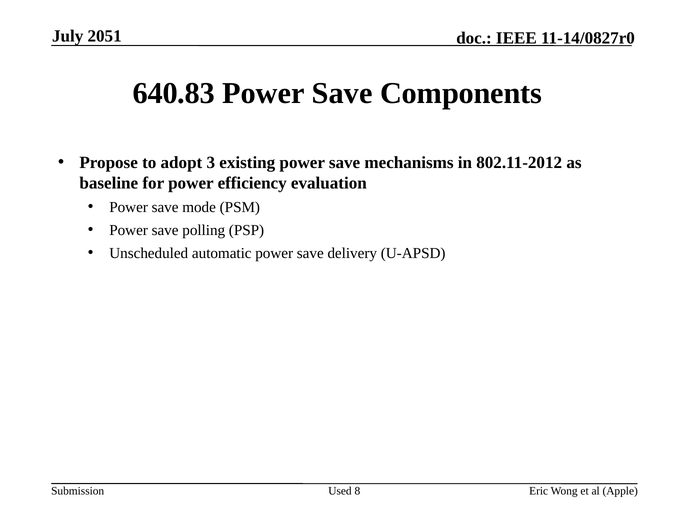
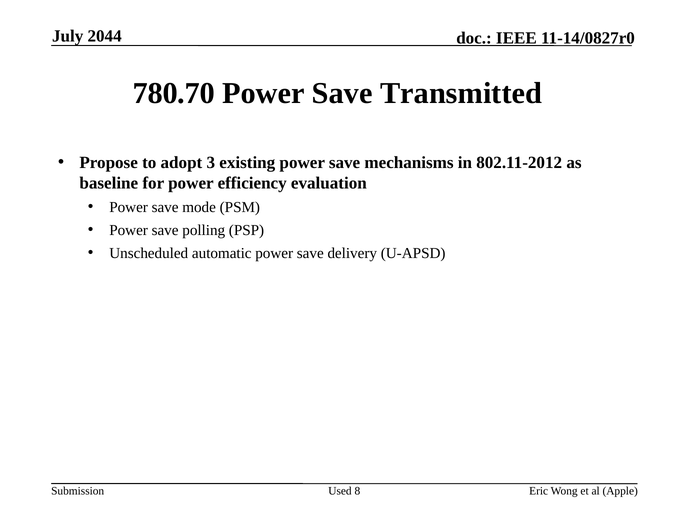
2051: 2051 -> 2044 (105, 36)
640.83: 640.83 -> 780.70 (174, 93)
Components: Components -> Transmitted (461, 93)
